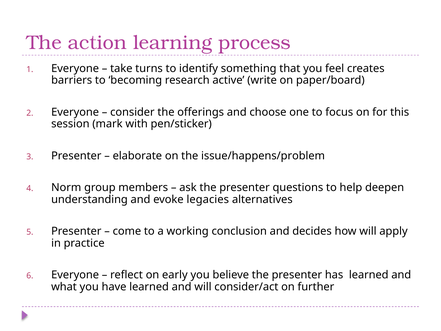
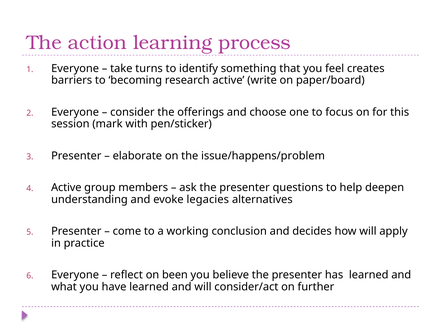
Norm: Norm -> Active (66, 187)
early: early -> been (175, 275)
